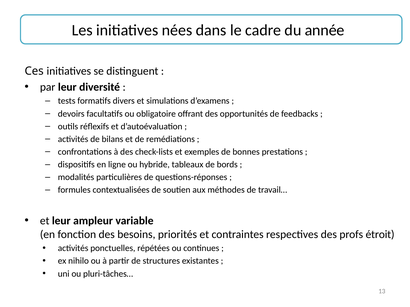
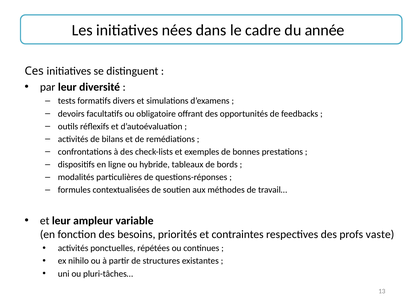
étroit: étroit -> vaste (380, 235)
